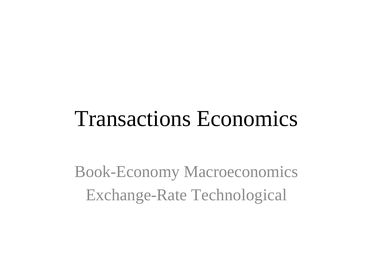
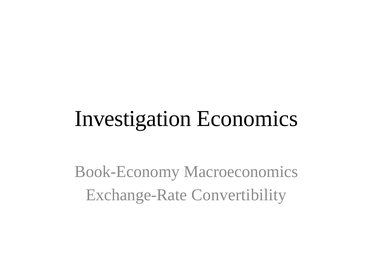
Transactions: Transactions -> Investigation (133, 118)
Technological: Technological -> Convertibility (239, 195)
